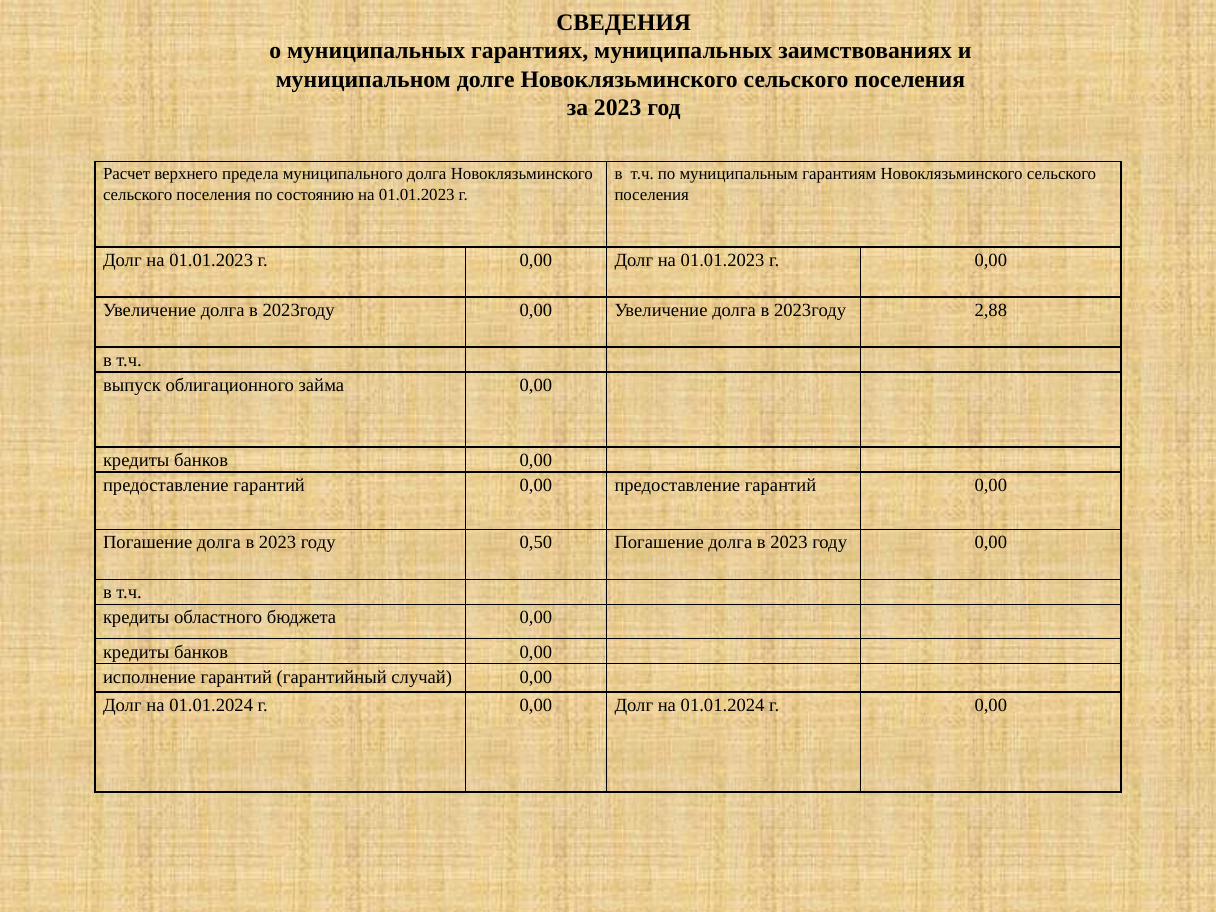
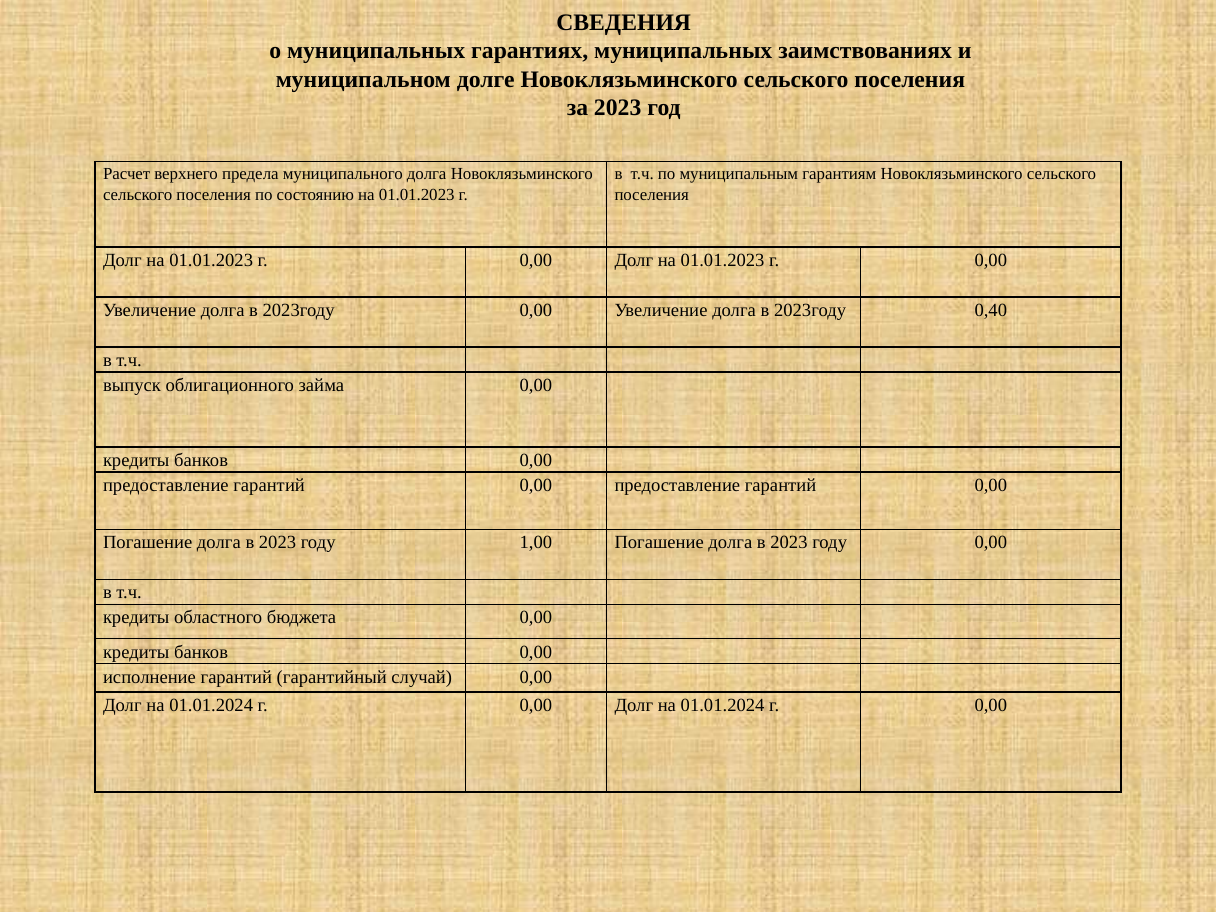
2,88: 2,88 -> 0,40 (991, 311)
0,50: 0,50 -> 1,00 (536, 543)
